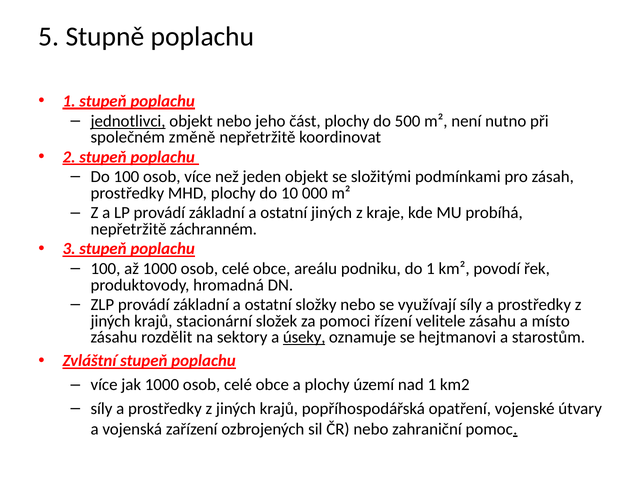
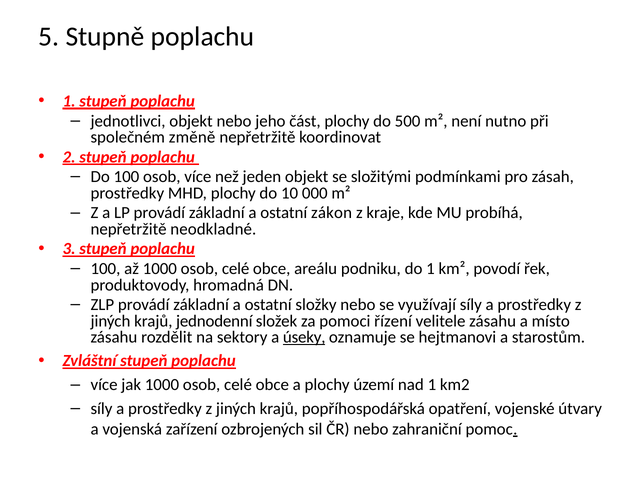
jednotlivci underline: present -> none (128, 121)
ostatní jiných: jiných -> zákon (332, 213)
záchranném: záchranném -> neodkladné (213, 229)
stacionární: stacionární -> jednodenní (214, 321)
